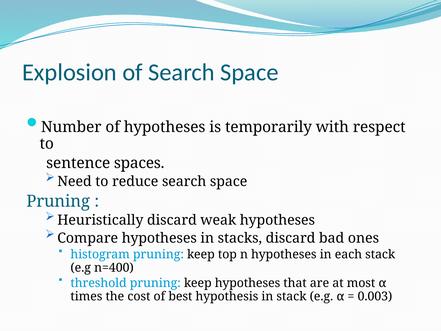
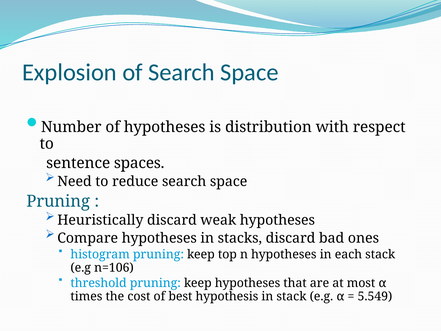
temporarily: temporarily -> distribution (268, 127)
n=400: n=400 -> n=106 (114, 267)
0.003: 0.003 -> 5.549 (375, 296)
